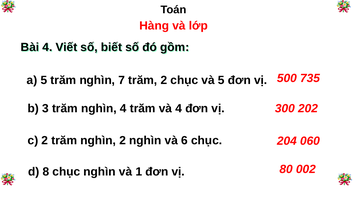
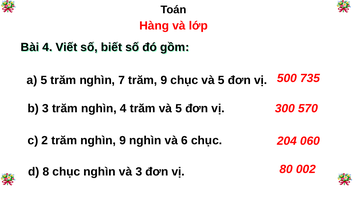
trăm 2: 2 -> 9 (164, 80)
trăm và 4: 4 -> 5 (179, 109)
202: 202 -> 570 (308, 109)
nghìn 2: 2 -> 9 (123, 141)
và 1: 1 -> 3 (139, 172)
